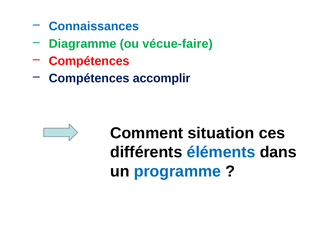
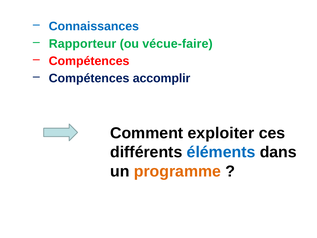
Diagramme: Diagramme -> Rapporteur (83, 44)
situation: situation -> exploiter (221, 133)
programme colour: blue -> orange (177, 171)
